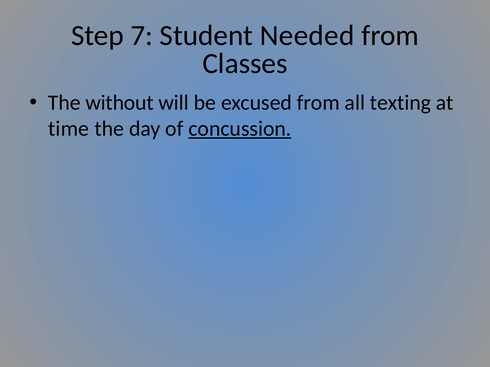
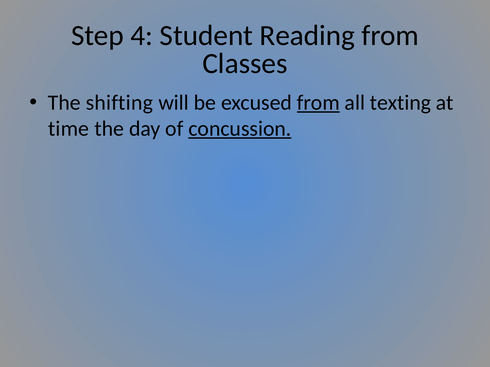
7: 7 -> 4 (142, 36)
Needed: Needed -> Reading (307, 36)
without: without -> shifting (119, 103)
from underline: none -> present (318, 103)
